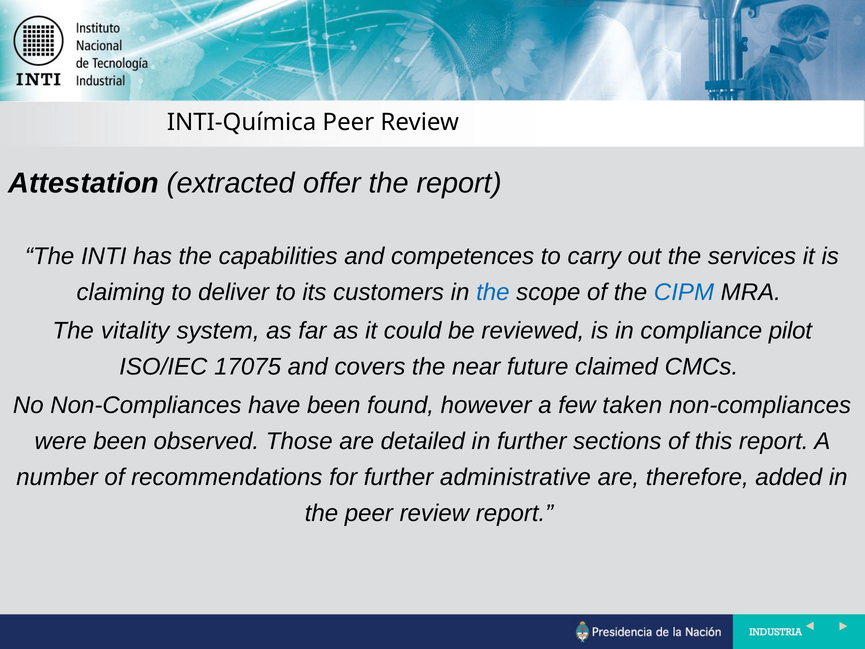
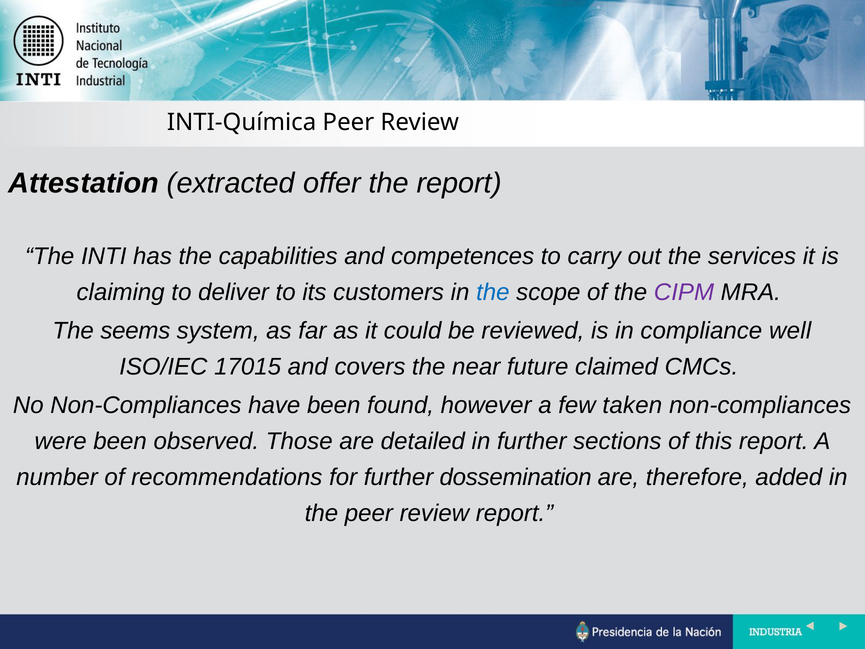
CIPM colour: blue -> purple (684, 292)
vitality: vitality -> seems (135, 331)
pilot: pilot -> well (790, 331)
17075: 17075 -> 17015 (248, 367)
administrative: administrative -> dossemination (516, 477)
